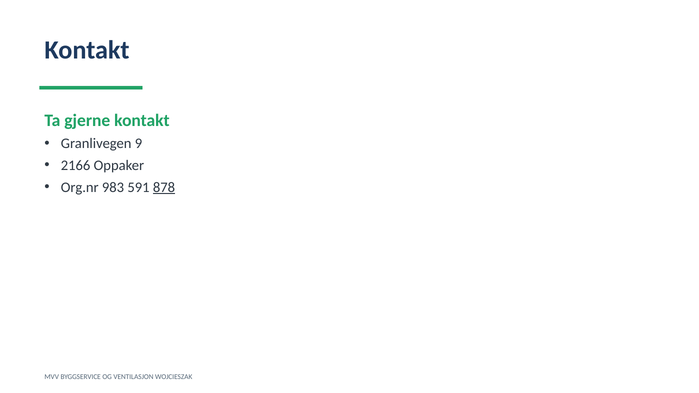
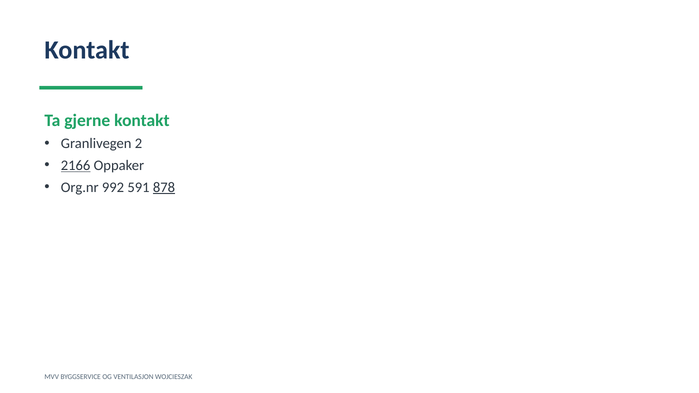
9: 9 -> 2 (139, 144)
2166 underline: none -> present (76, 166)
983: 983 -> 992 (113, 187)
